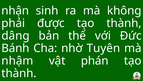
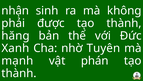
dâng: dâng -> hăng (15, 35)
Bánh: Bánh -> Xanh (15, 48)
nhậm: nhậm -> mạnh (17, 60)
